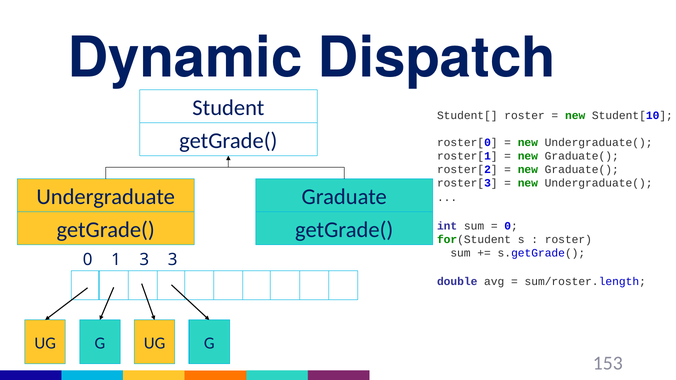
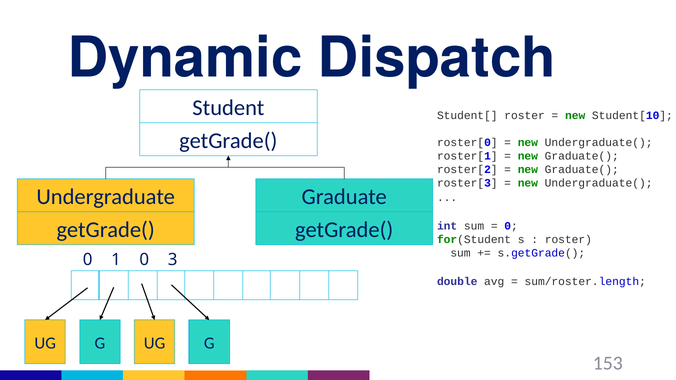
1 3: 3 -> 0 (144, 260)
